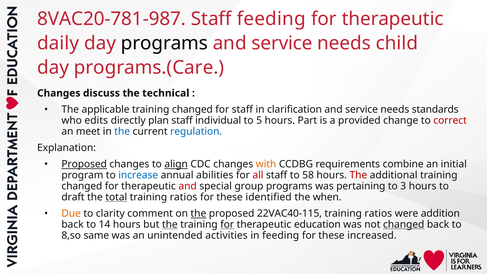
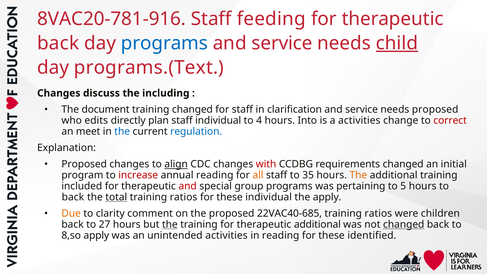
8VAC20-781-987: 8VAC20-781-987 -> 8VAC20-781-916 (112, 19)
daily: daily -> back (58, 43)
programs colour: black -> blue (164, 43)
child underline: none -> present (397, 43)
programs.(Care: programs.(Care -> programs.(Text (149, 68)
technical: technical -> including (166, 93)
applicable: applicable -> document (106, 110)
needs standards: standards -> proposed (435, 110)
5: 5 -> 4 (259, 120)
Part: Part -> Into (307, 120)
a provided: provided -> activities (359, 120)
Proposed underline: present -> none (84, 164)
with colour: orange -> red (266, 164)
requirements combine: combine -> changed (403, 164)
increase colour: blue -> red (138, 175)
annual abilities: abilities -> reading (215, 175)
all colour: red -> orange (258, 175)
58: 58 -> 35 (308, 175)
The colour: red -> orange (358, 175)
changed: changed -> included (82, 186)
3: 3 -> 5 (403, 186)
draft: draft -> back (73, 197)
these identified: identified -> individual (269, 197)
the when: when -> apply (327, 197)
the underline: present -> none (198, 213)
22VAC40-115: 22VAC40-115 -> 22VAC40-685 (289, 213)
addition: addition -> children (440, 213)
14: 14 -> 27 (105, 224)
for underline: present -> none (227, 224)
therapeutic education: education -> additional (317, 224)
8,so same: same -> apply (96, 235)
in feeding: feeding -> reading (281, 235)
increased: increased -> identified (372, 235)
